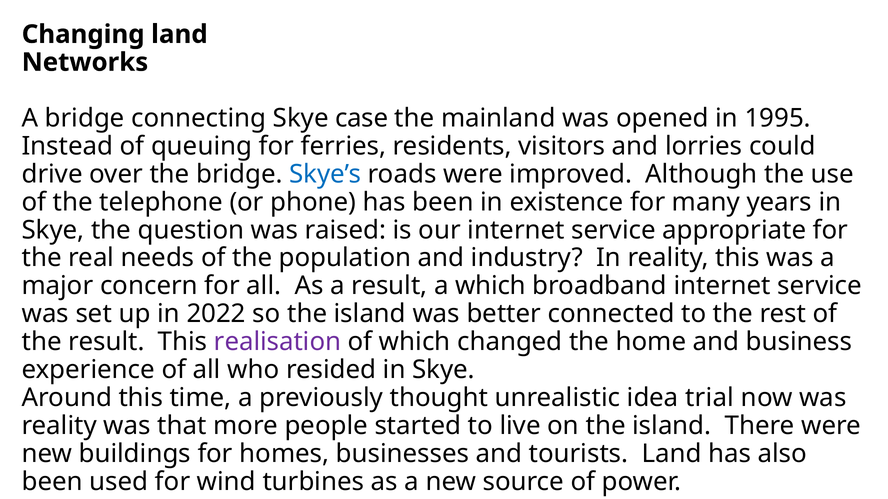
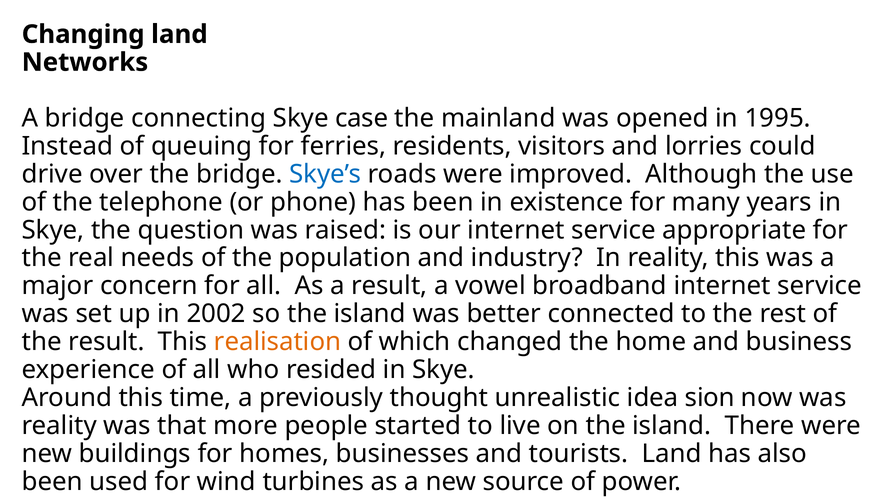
a which: which -> vowel (491, 286)
2022: 2022 -> 2002 (216, 314)
realisation colour: purple -> orange (278, 342)
trial: trial -> sion (710, 398)
